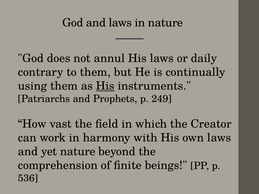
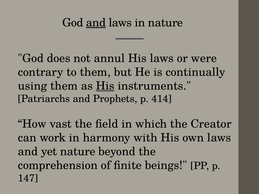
and underline: none -> present (96, 23)
daily: daily -> were (204, 58)
249: 249 -> 414 (162, 99)
536: 536 -> 147 (28, 178)
